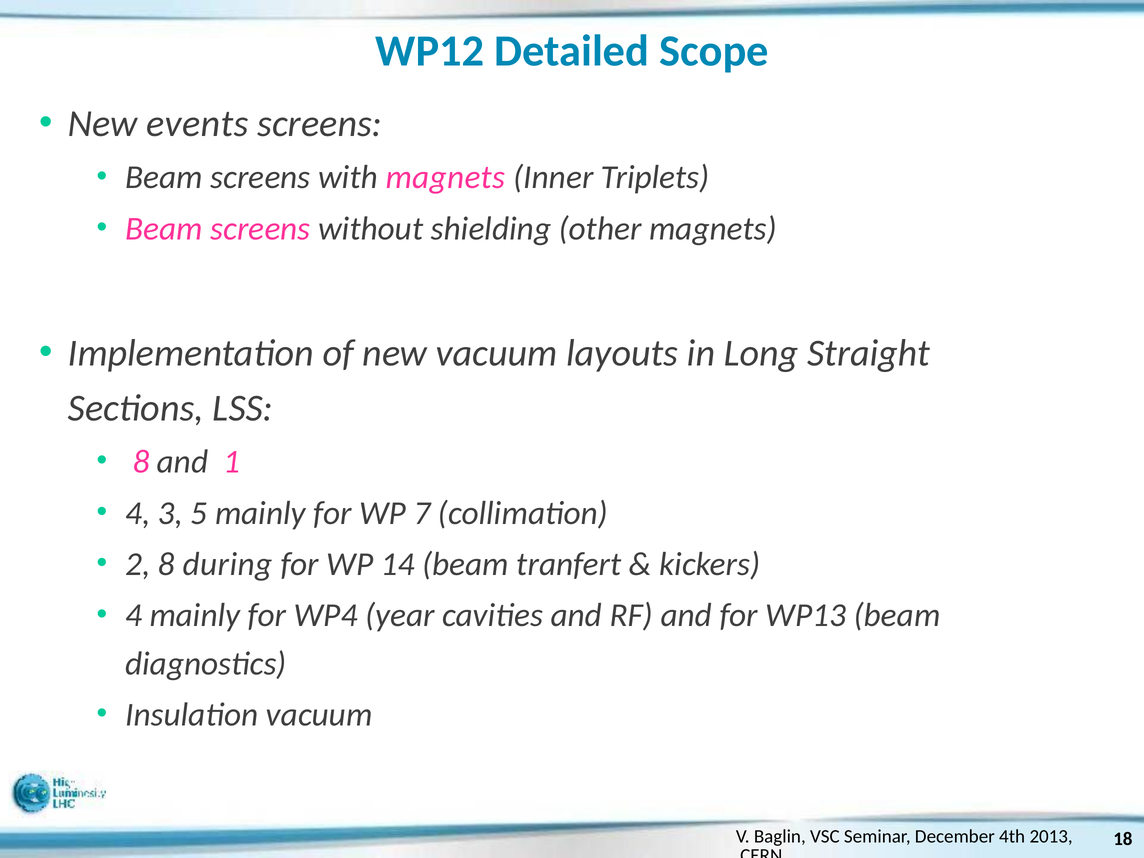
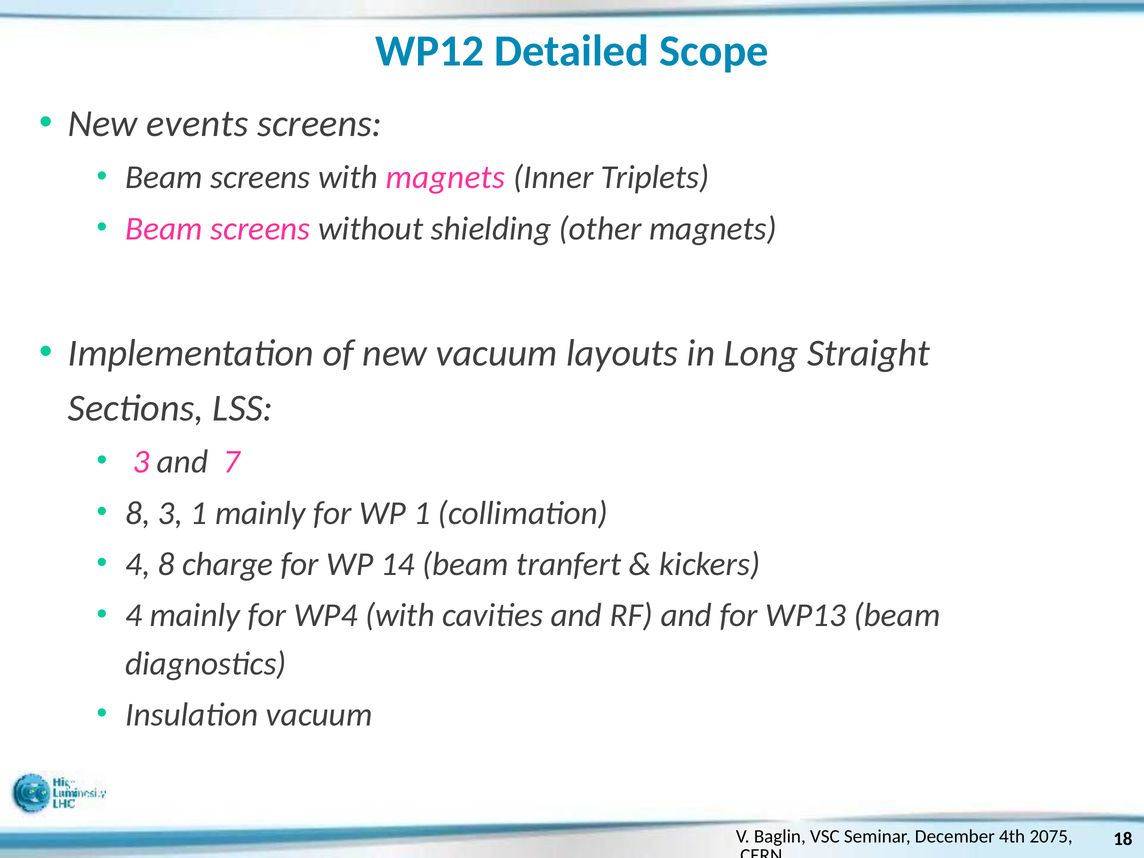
8: 8 -> 3 (141, 462)
1: 1 -> 7 (232, 462)
4: 4 -> 8 (138, 513)
3 5: 5 -> 1 (199, 513)
WP 7: 7 -> 1 (422, 513)
2: 2 -> 4 (138, 564)
during: during -> charge (228, 564)
WP4 year: year -> with (400, 615)
2013: 2013 -> 2075 (1051, 836)
